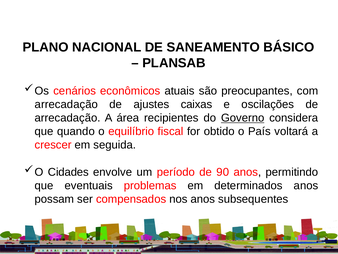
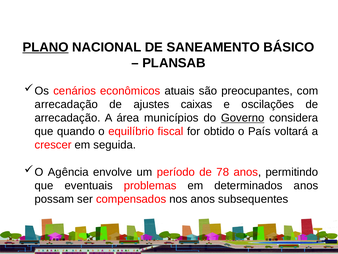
PLANO underline: none -> present (46, 47)
recipientes: recipientes -> municípios (171, 118)
Cidades: Cidades -> Agência (68, 172)
90: 90 -> 78 (223, 172)
